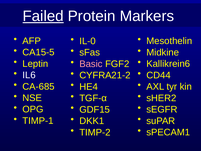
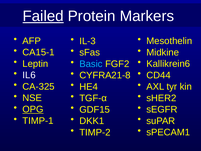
IL-0: IL-0 -> IL-3 (88, 41)
CA15-5: CA15-5 -> CA15-1 (39, 52)
Basic colour: pink -> light blue (91, 64)
CYFRA21-2: CYFRA21-2 -> CYFRA21-8 (105, 75)
CA-685: CA-685 -> CA-325 (39, 86)
OPG underline: none -> present (33, 109)
